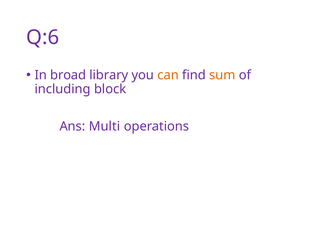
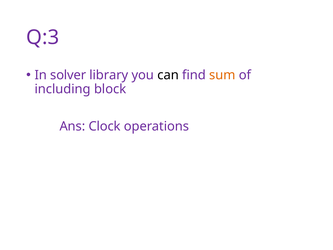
Q:6: Q:6 -> Q:3 (43, 37)
broad: broad -> solver (68, 75)
can colour: orange -> black (168, 75)
Multi: Multi -> Clock (105, 126)
